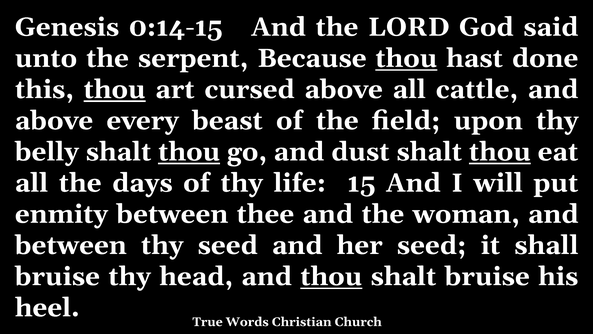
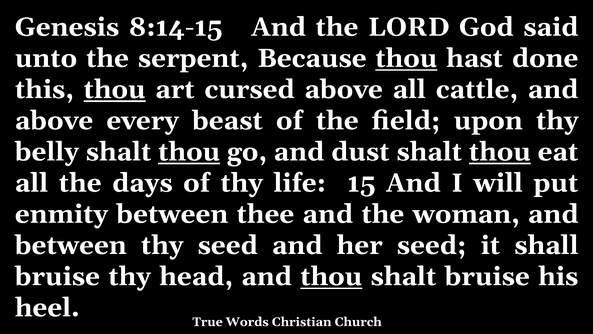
0:14-15: 0:14-15 -> 8:14-15 (176, 27)
